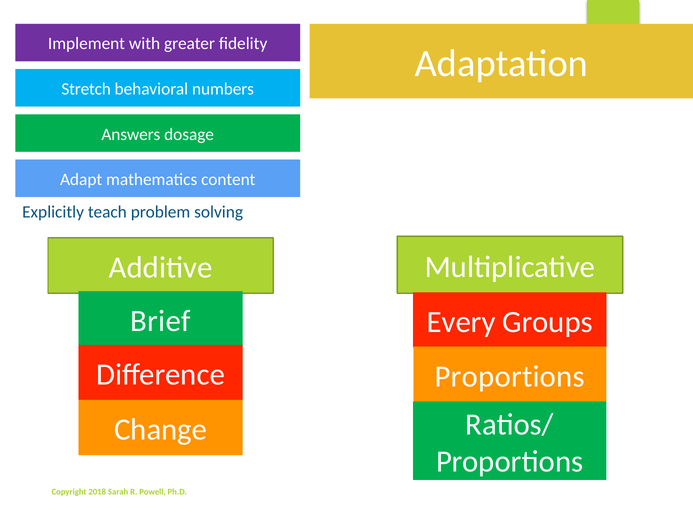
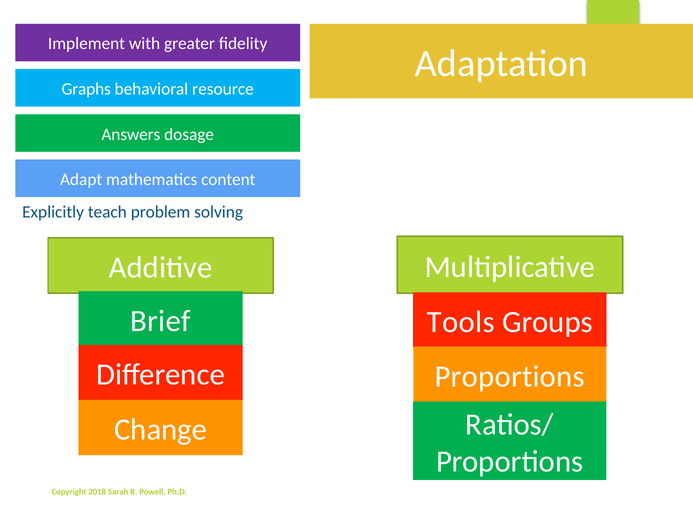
Stretch: Stretch -> Graphs (86, 89)
numbers: numbers -> resource (223, 89)
Every: Every -> Tools (461, 322)
